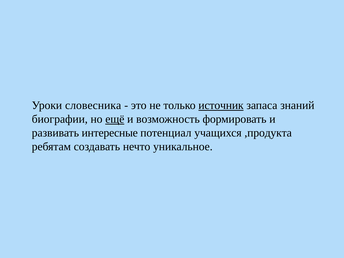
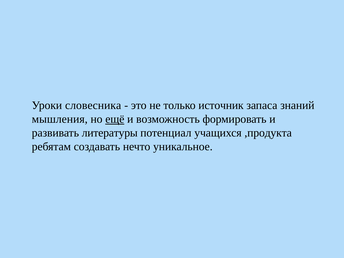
источник underline: present -> none (221, 105)
биографии: биографии -> мышления (60, 119)
интересные: интересные -> литературы (110, 133)
